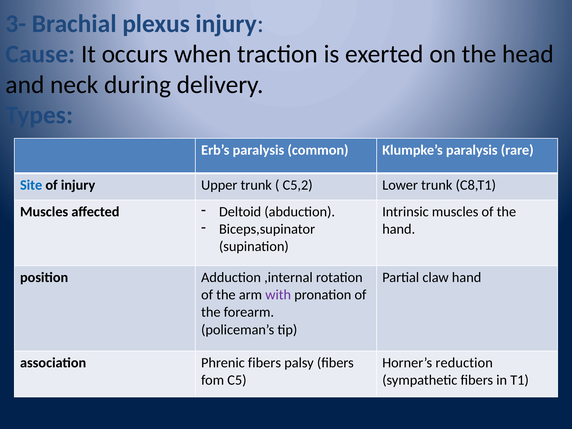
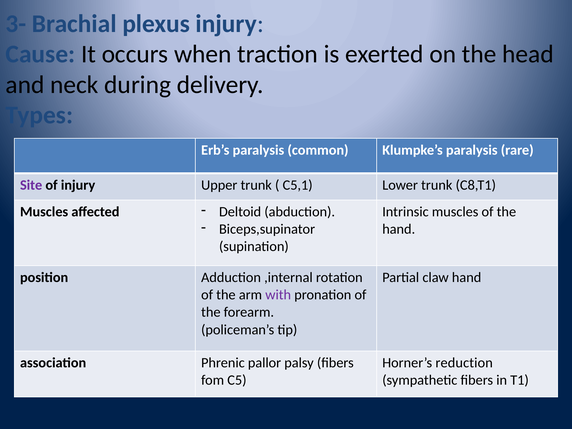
Site colour: blue -> purple (31, 185)
C5,2: C5,2 -> C5,1 (298, 185)
Phrenic fibers: fibers -> pallor (265, 363)
